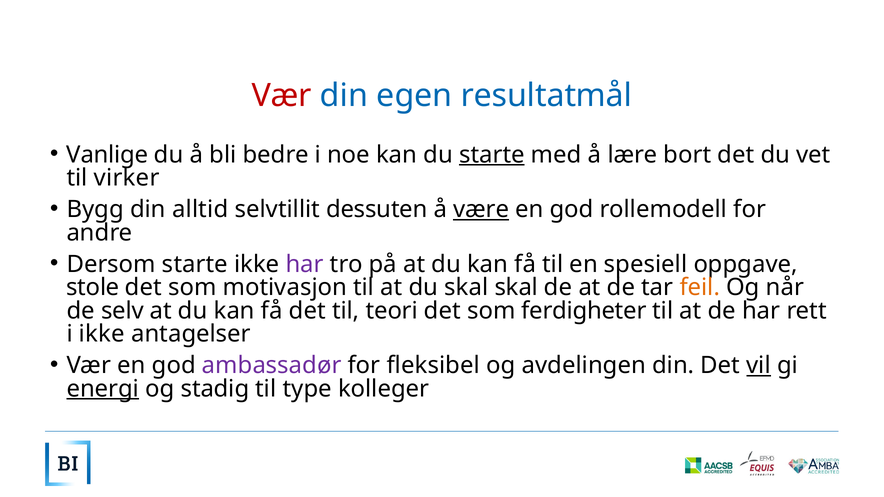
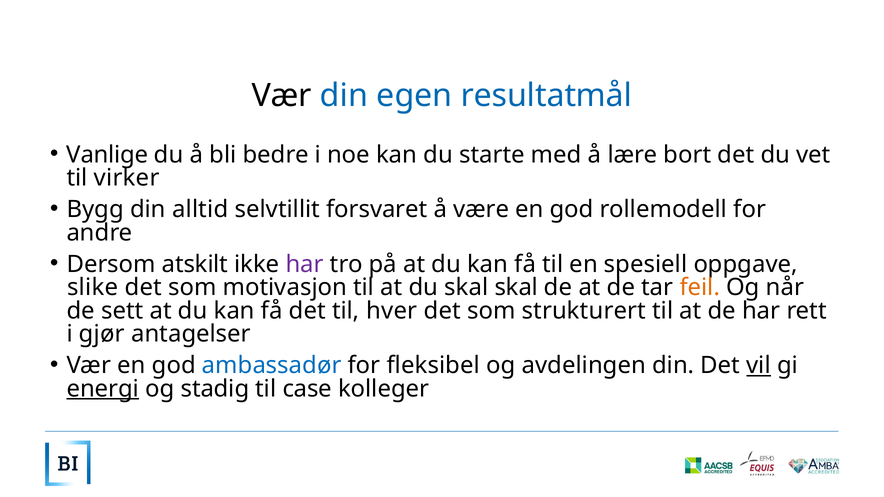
Vær colour: red -> black (282, 96)
starte underline: present -> none (492, 155)
dessuten: dessuten -> forsvaret (377, 210)
være underline: present -> none (481, 210)
Dersom starte: starte -> atskilt (195, 264)
stole: stole -> slike (93, 288)
selv: selv -> sett (122, 311)
teori: teori -> hver (392, 311)
ferdigheter: ferdigheter -> strukturert (584, 311)
i ikke: ikke -> gjør (102, 334)
ambassadør colour: purple -> blue (272, 366)
type: type -> case (307, 389)
